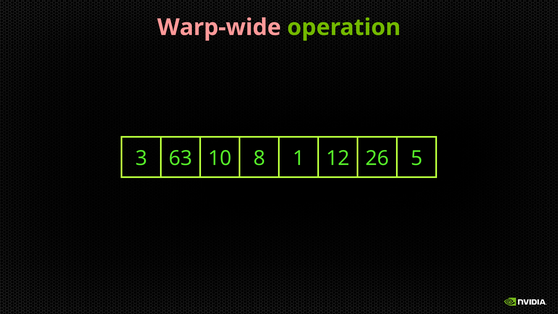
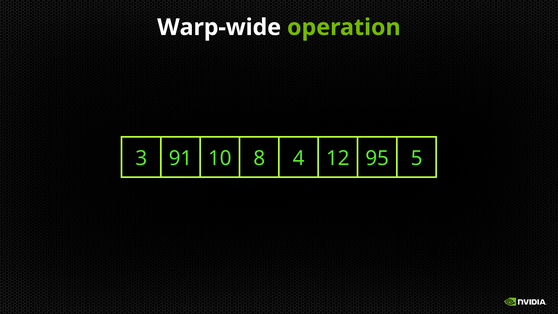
Warp-wide colour: pink -> white (219, 27)
63: 63 -> 91 (181, 158)
1: 1 -> 4 (299, 158)
26: 26 -> 95 (377, 158)
